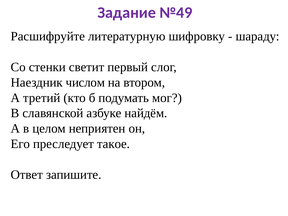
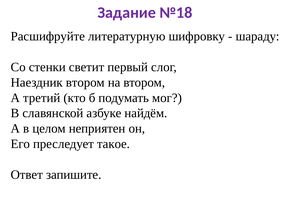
№49: №49 -> №18 (176, 13)
Наездник числом: числом -> втором (85, 82)
